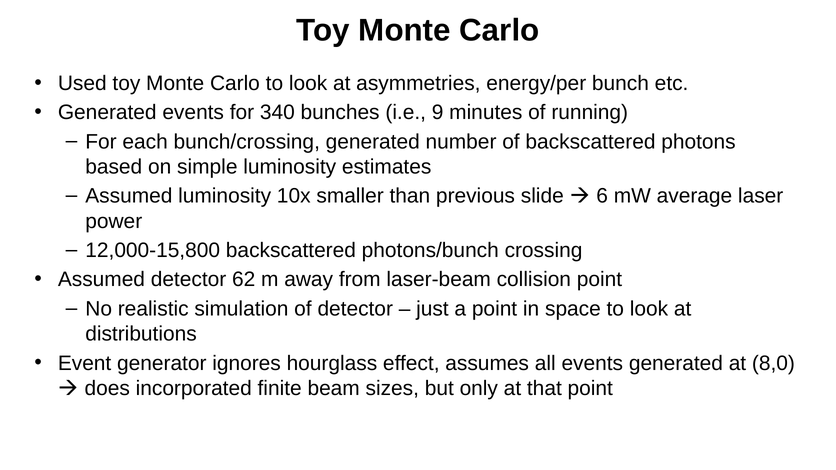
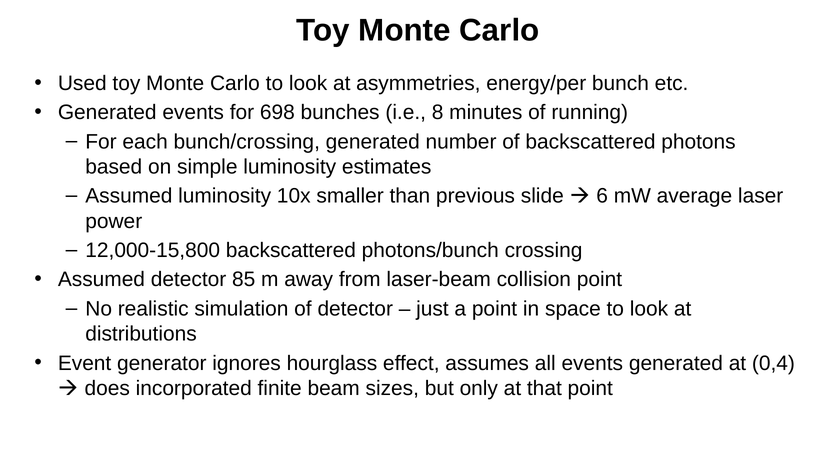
340: 340 -> 698 (277, 113)
9: 9 -> 8 (438, 113)
62: 62 -> 85 (244, 280)
8,0: 8,0 -> 0,4 (773, 363)
